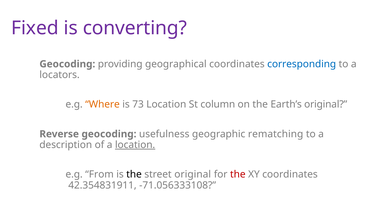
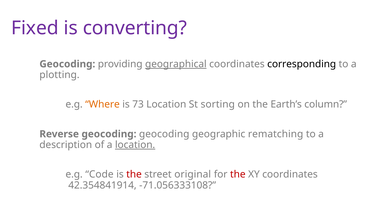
geographical underline: none -> present (176, 64)
corresponding colour: blue -> black (302, 64)
locators: locators -> plotting (59, 75)
column: column -> sorting (218, 105)
Earth’s original: original -> column (326, 105)
geocoding usefulness: usefulness -> geocoding (164, 134)
From: From -> Code (99, 175)
the colour: black -> red (134, 175)
42.354831911: 42.354831911 -> 42.354841914 (102, 186)
